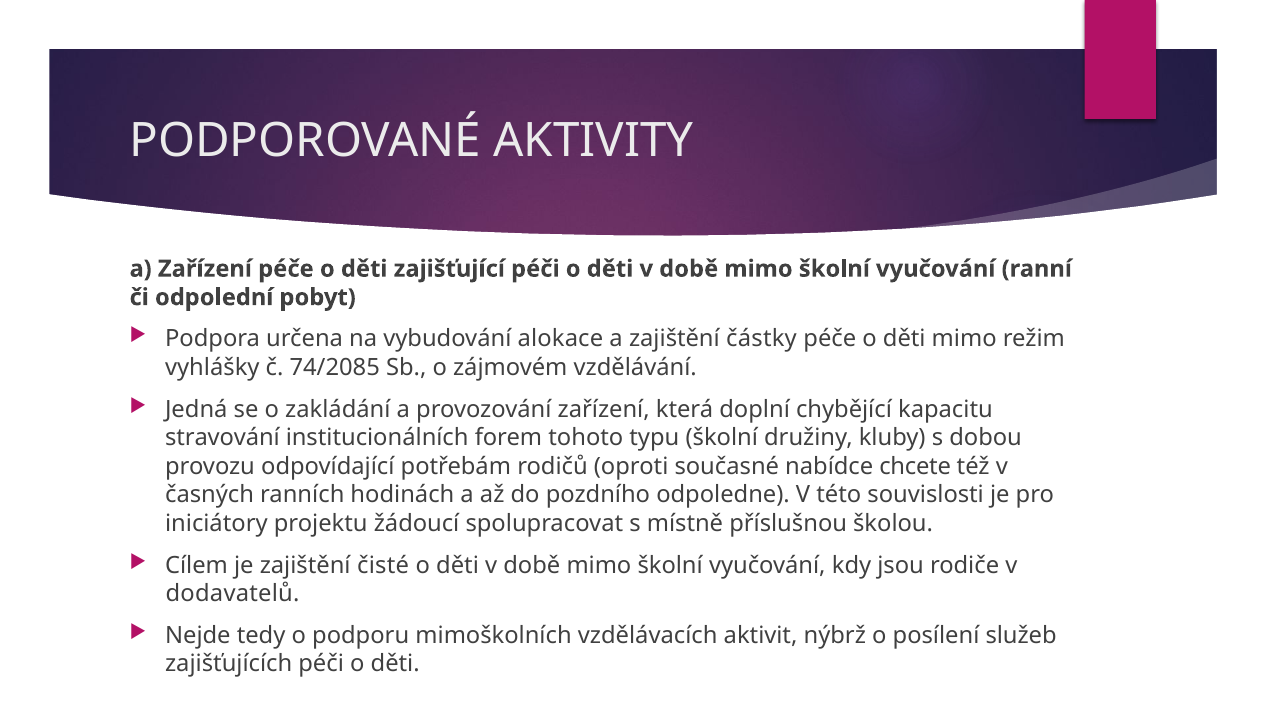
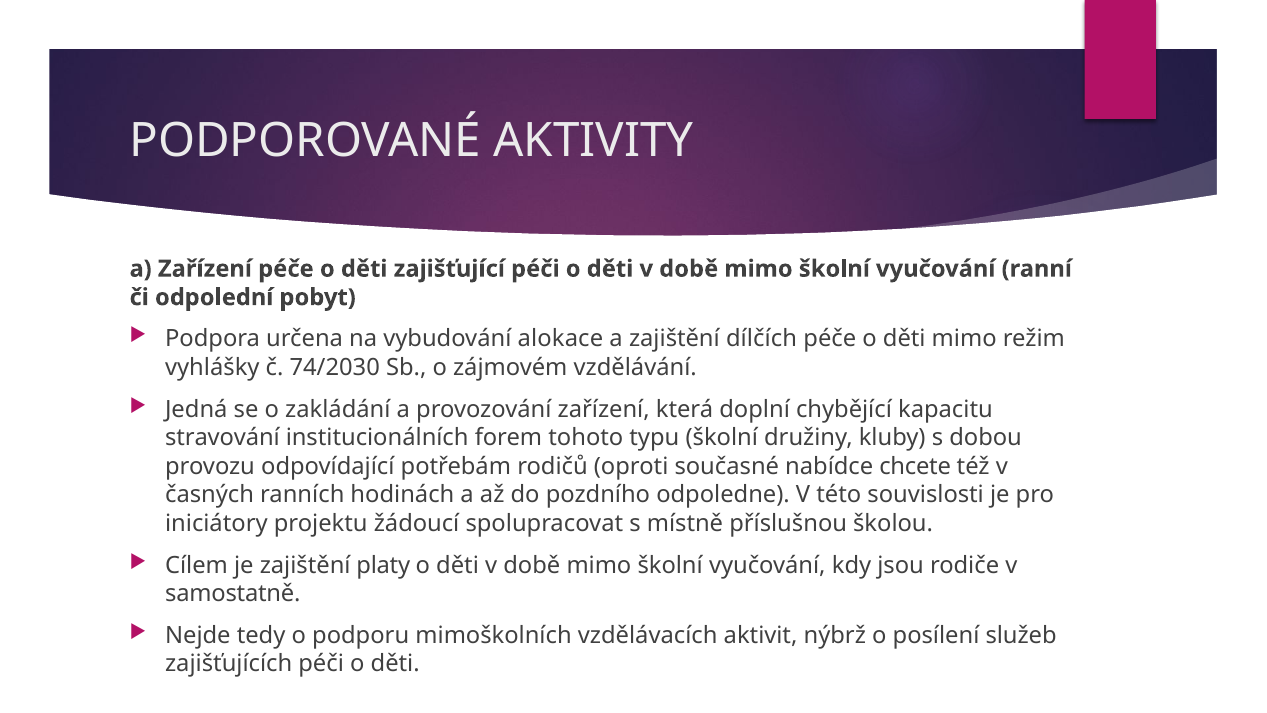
částky: částky -> dílčích (762, 339)
74/2085: 74/2085 -> 74/2030 (335, 367)
čisté: čisté -> platy (383, 565)
dodavatelů: dodavatelů -> samostatně (233, 593)
